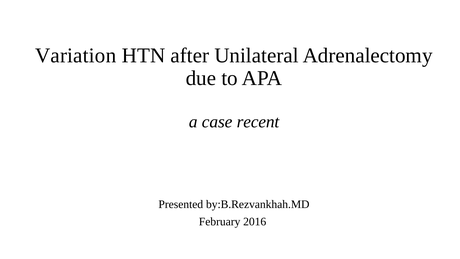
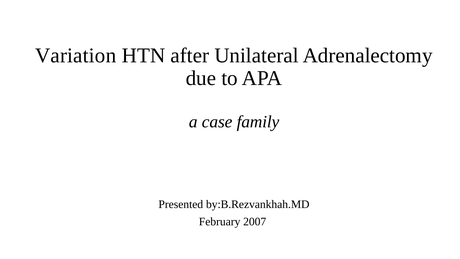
recent: recent -> family (258, 122)
2016: 2016 -> 2007 (255, 221)
